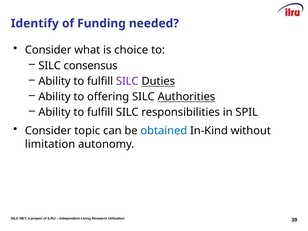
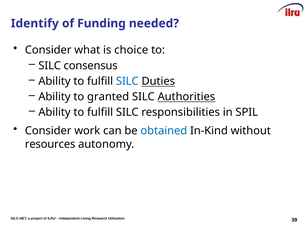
SILC colour: purple -> blue (127, 81)
offering: offering -> granted (108, 97)
topic: topic -> work (87, 131)
limitation: limitation -> resources (50, 144)
